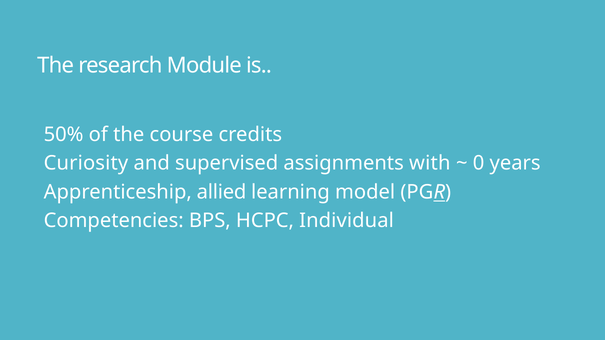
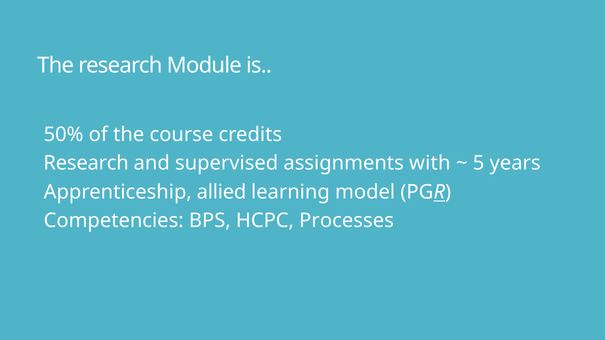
Curiosity: Curiosity -> Research (86, 163)
0: 0 -> 5 (479, 163)
Individual: Individual -> Processes (347, 221)
